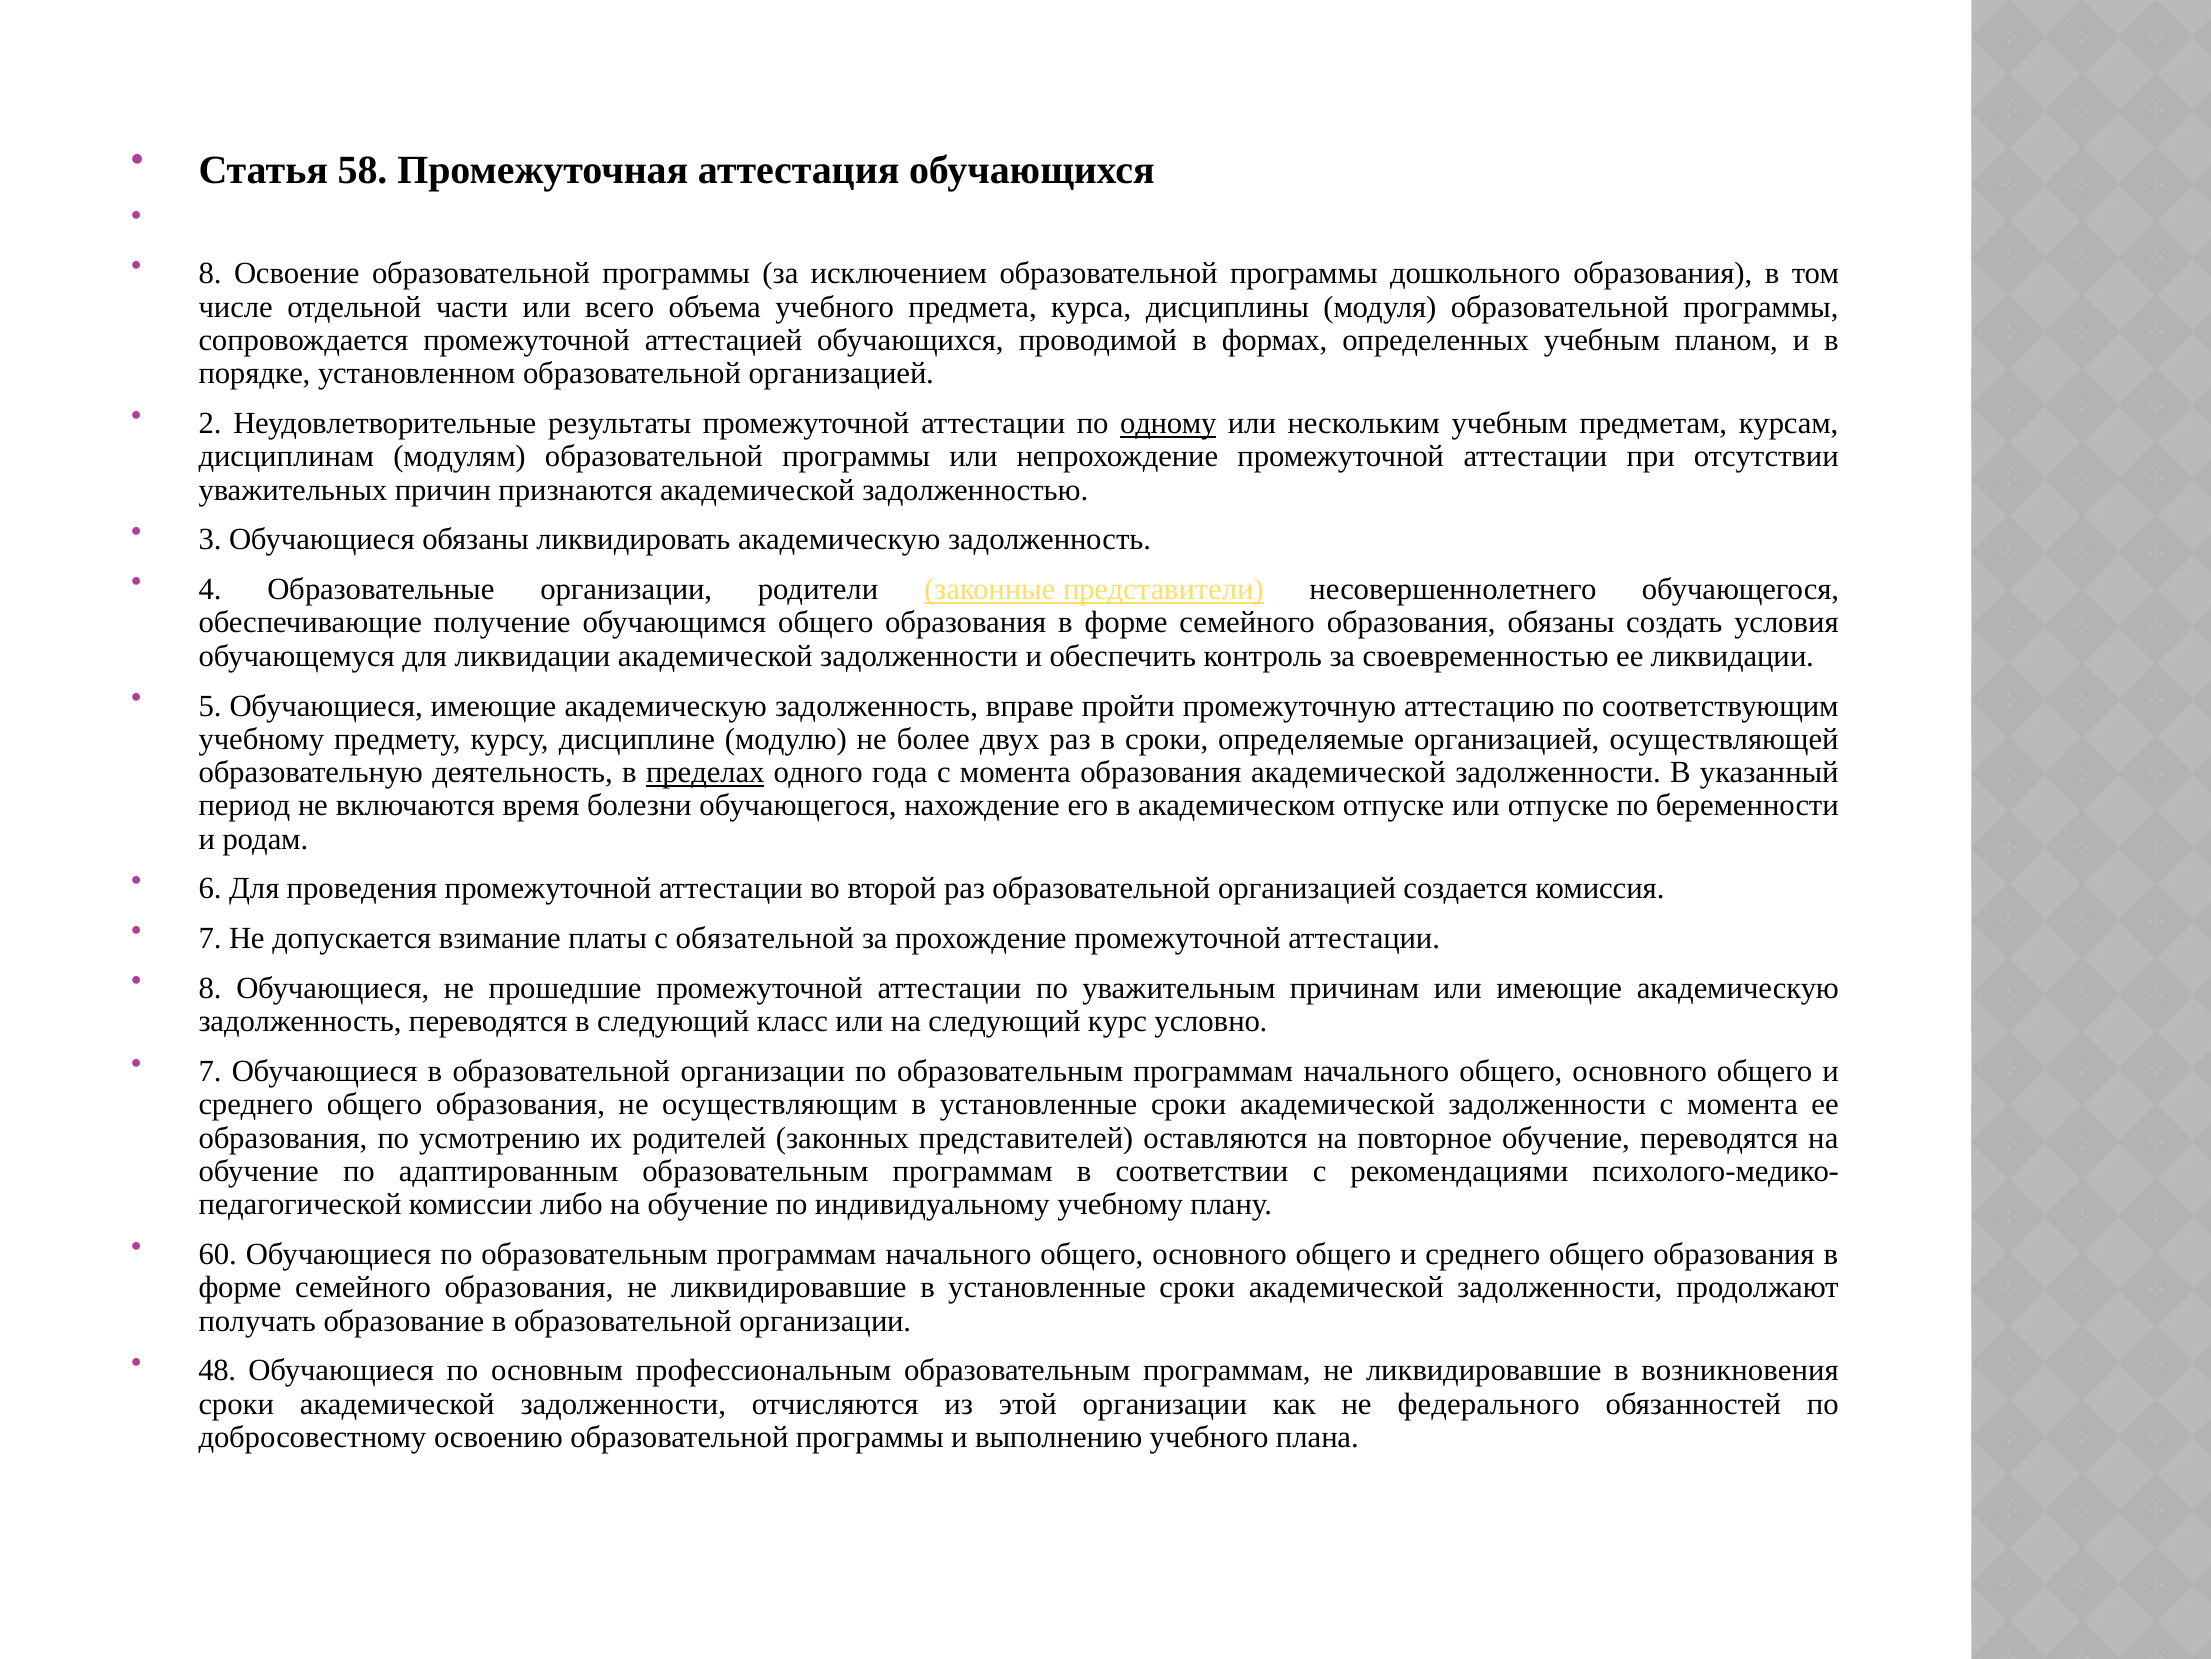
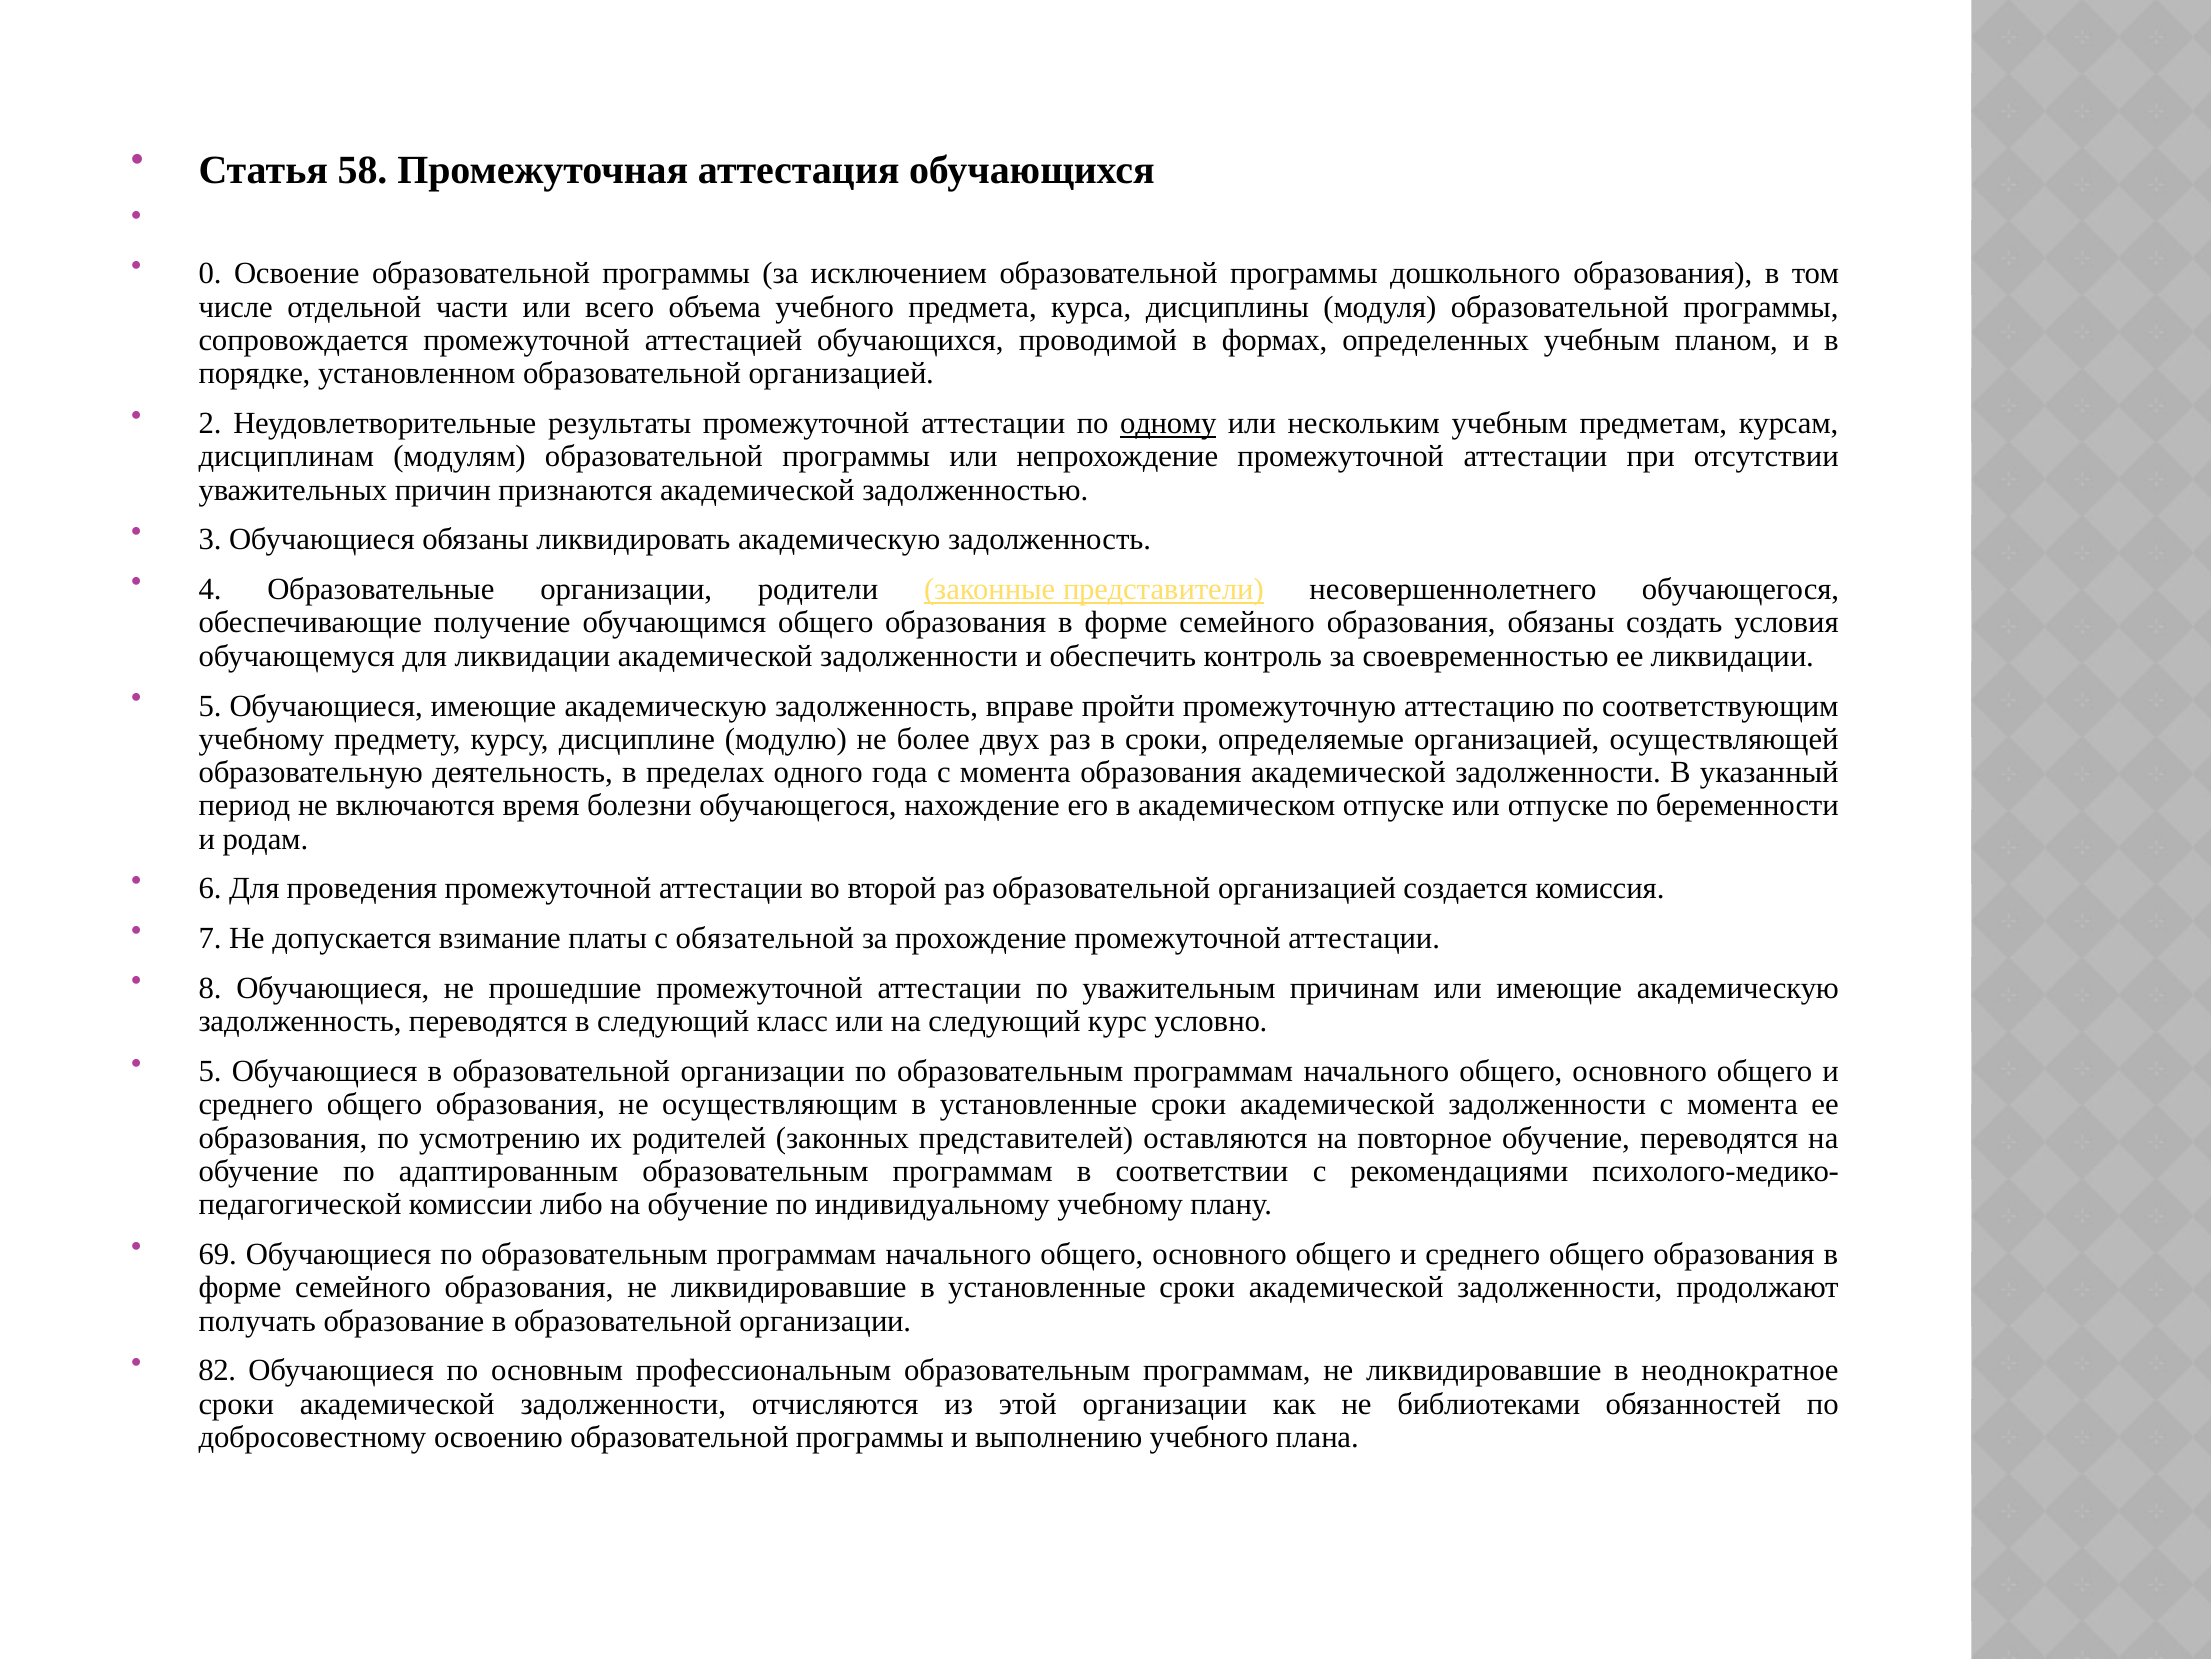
8: 8 -> 0 (210, 274)
пределах underline: present -> none (705, 772)
7: 7 -> 5 (210, 1071)
60: 60 -> 69 (218, 1254)
48: 48 -> 82 (217, 1370)
возникновения: возникновения -> неоднократное (1740, 1370)
федерального: федерального -> библиотеками (1489, 1403)
